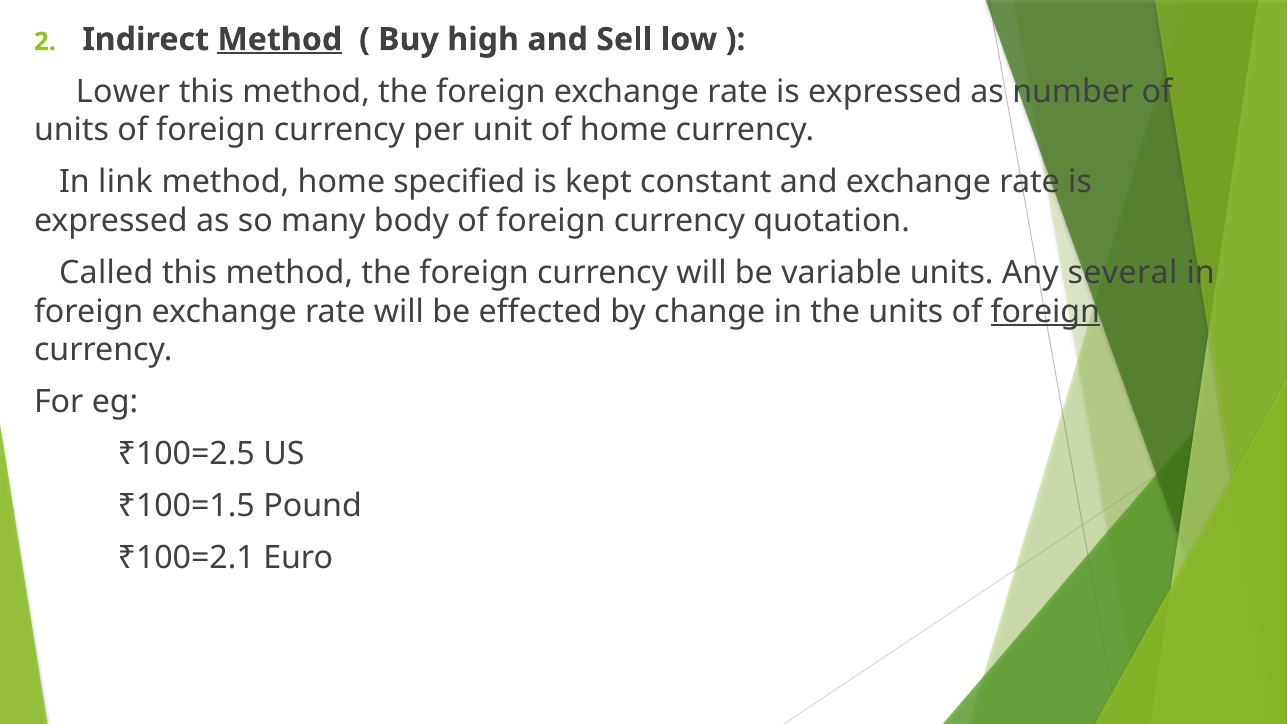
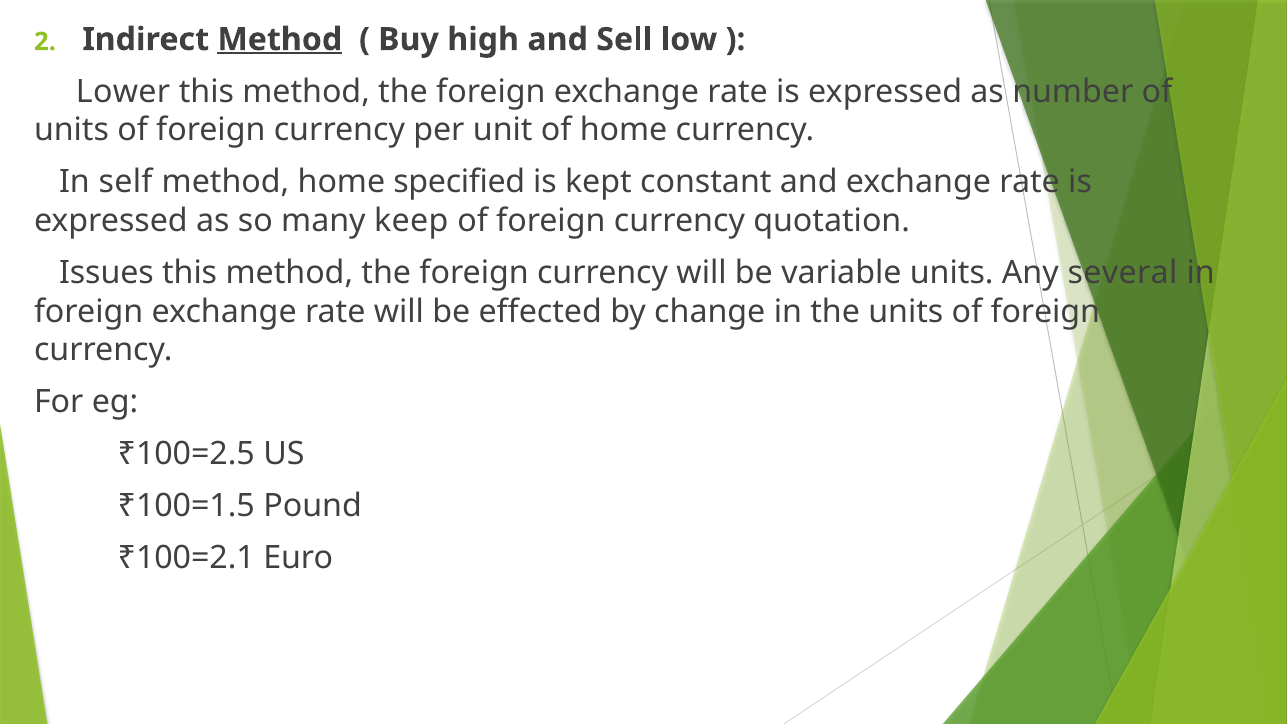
link: link -> self (126, 182)
body: body -> keep (411, 221)
Called: Called -> Issues (106, 273)
foreign underline: present -> none (1045, 311)
